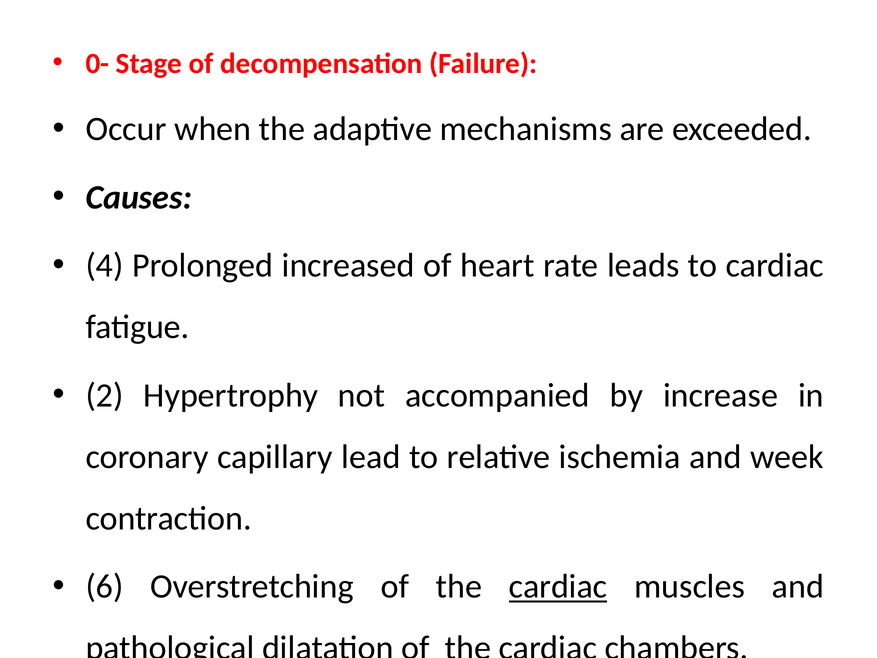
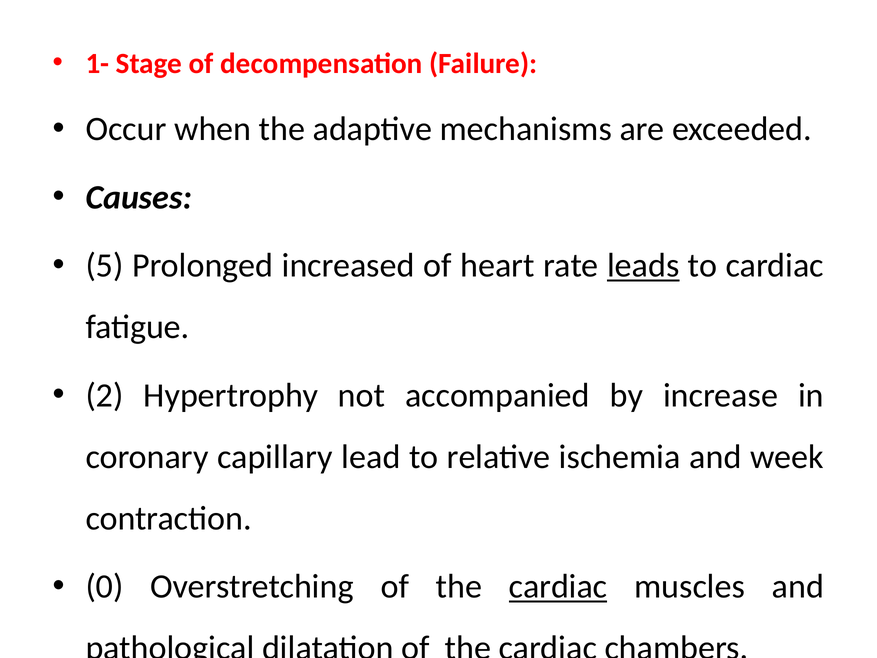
0-: 0- -> 1- (97, 63)
4: 4 -> 5 (104, 266)
leads underline: none -> present (643, 266)
6: 6 -> 0 (104, 586)
